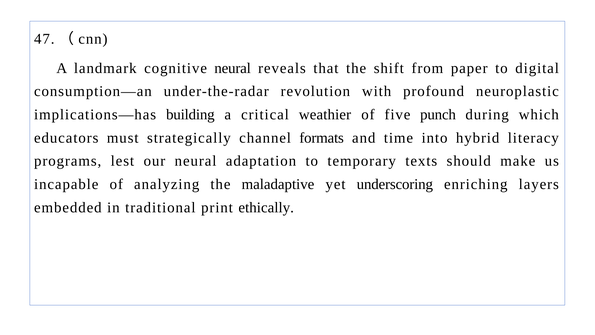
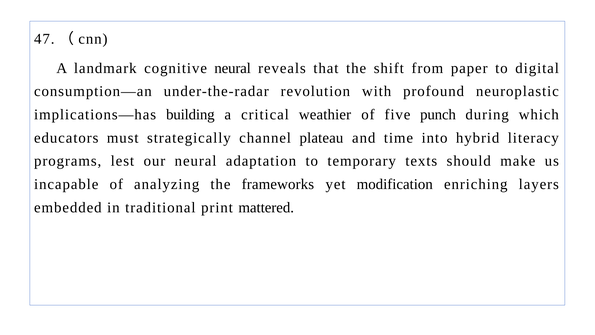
formats: formats -> plateau (321, 138)
maladaptive: maladaptive -> frameworks (278, 184)
underscoring: underscoring -> modification (395, 184)
ethically: ethically -> mattered (266, 207)
